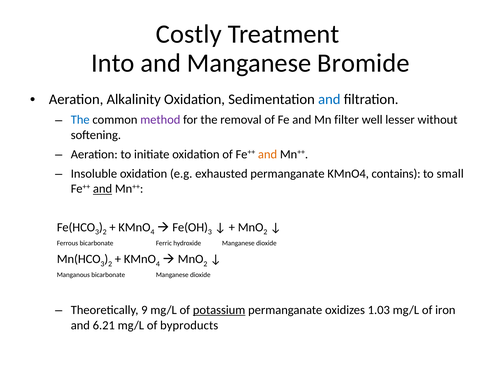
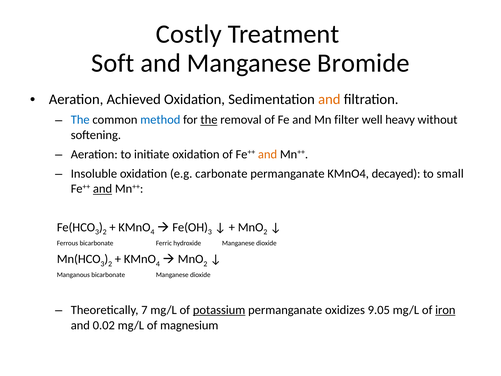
Into: Into -> Soft (113, 63)
Alkalinity: Alkalinity -> Achieved (134, 99)
and colour: blue -> orange (329, 99)
method colour: purple -> blue (160, 120)
the underline: none -> present (209, 120)
lesser: lesser -> heavy (400, 120)
exhausted: exhausted -> carbonate (221, 173)
contains: contains -> decayed (396, 173)
9: 9 -> 7 (144, 310)
1.03: 1.03 -> 9.05 (379, 310)
iron underline: none -> present (445, 310)
6.21: 6.21 -> 0.02 (104, 325)
byproducts: byproducts -> magnesium (189, 325)
